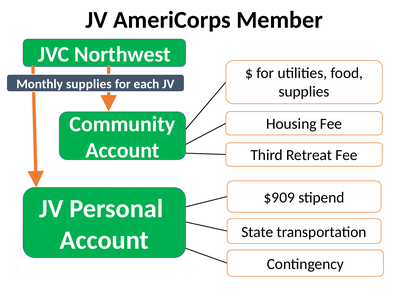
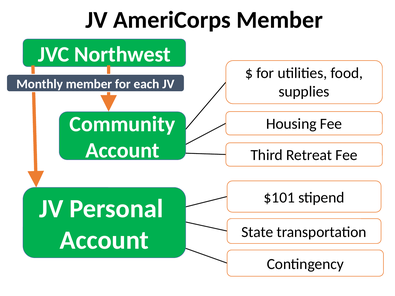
Monthly supplies: supplies -> member (89, 84)
$909: $909 -> $101 (279, 198)
